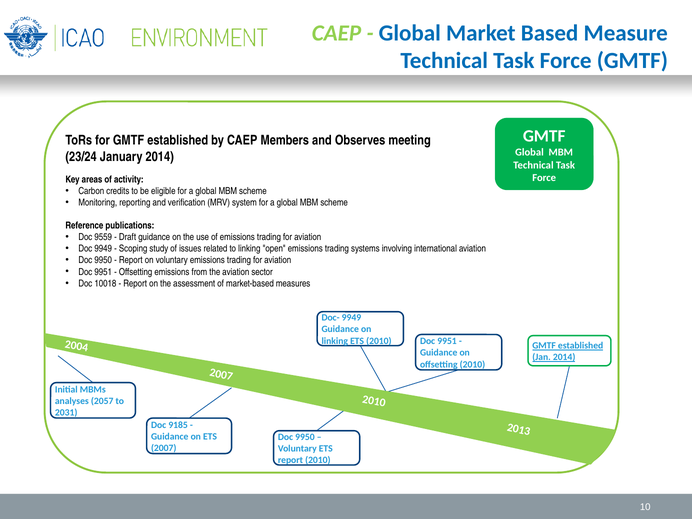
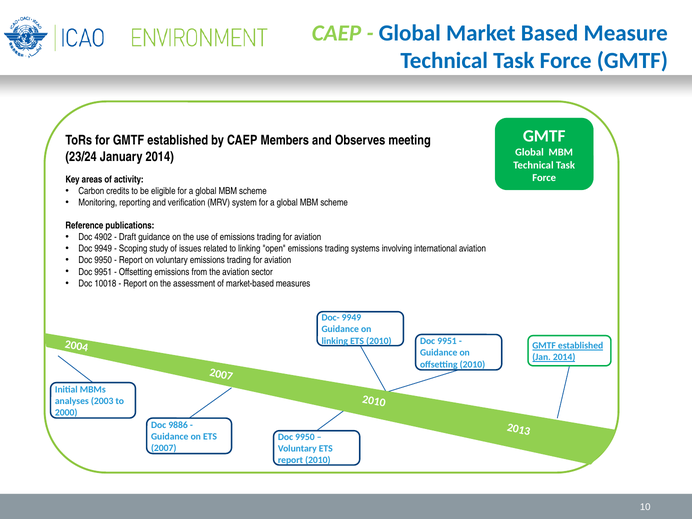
9559: 9559 -> 4902 (103, 237)
2057: 2057 -> 2003 (102, 401)
2031: 2031 -> 2000 (66, 412)
9185: 9185 -> 9886 (178, 425)
